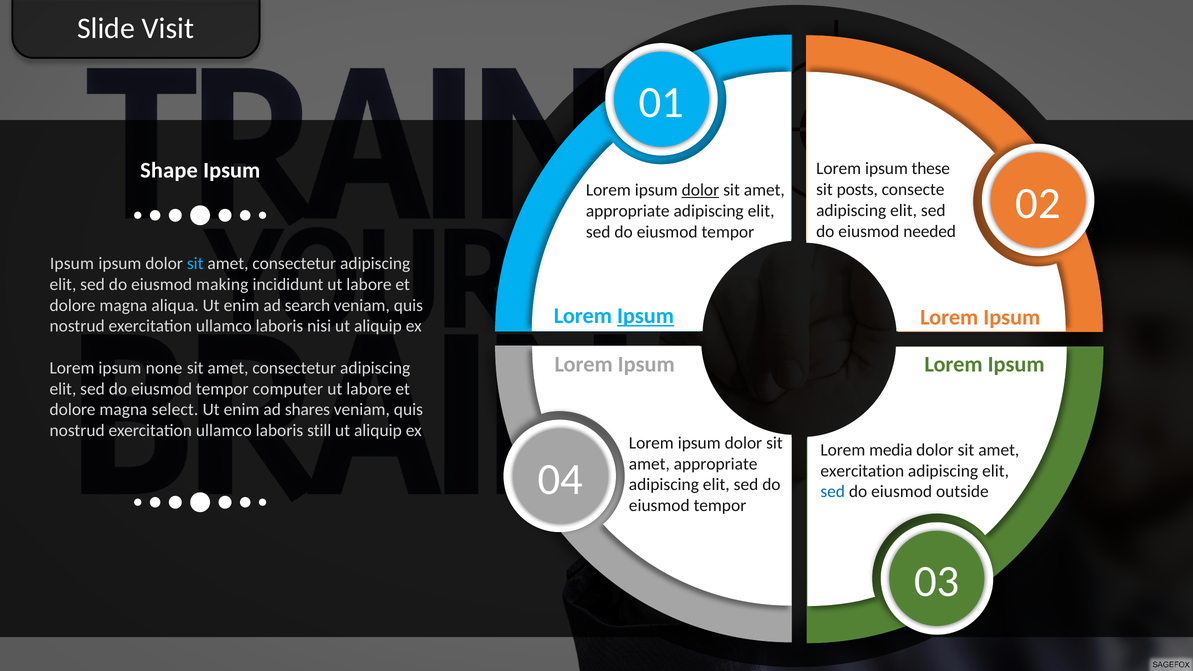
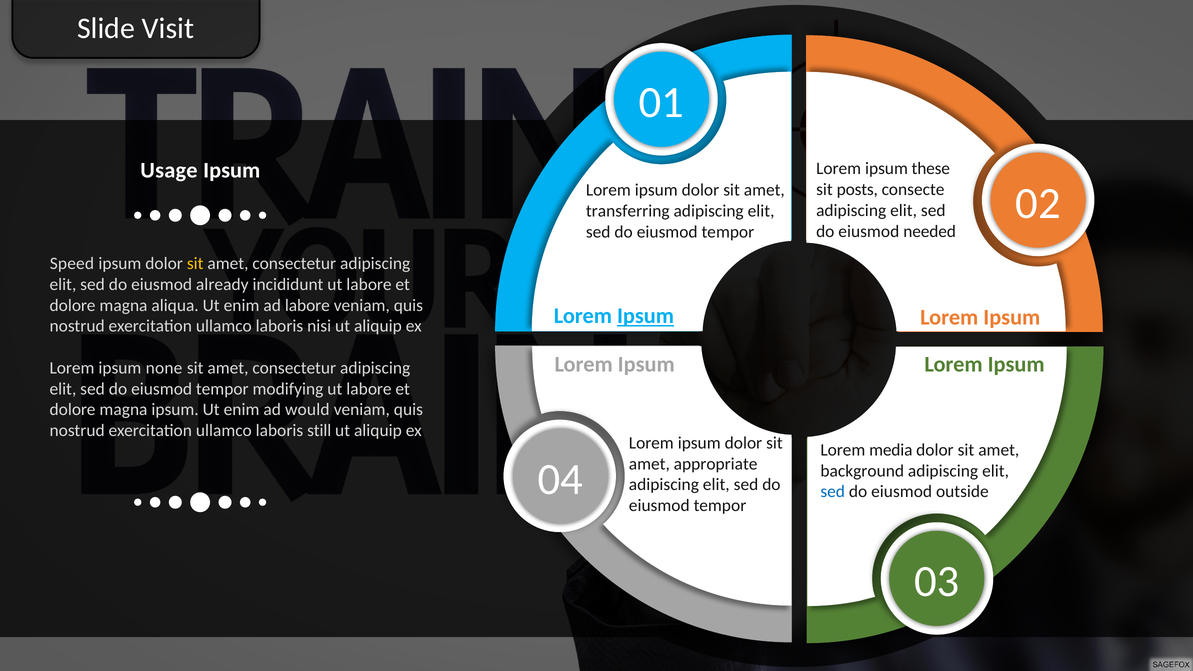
Shape: Shape -> Usage (169, 170)
dolor underline: present -> none (700, 190)
appropriate: appropriate -> transferring (628, 211)
Ipsum: Ipsum -> Speed (72, 264)
sit colour: light blue -> yellow (195, 264)
making: making -> already (222, 284)
ad search: search -> labore (307, 305)
computer: computer -> modifying (288, 389)
magna select: select -> ipsum (175, 410)
shares: shares -> would (307, 410)
exercitation: exercitation -> background (862, 471)
